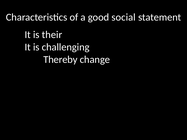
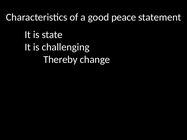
social: social -> peace (124, 17)
their: their -> state (52, 35)
